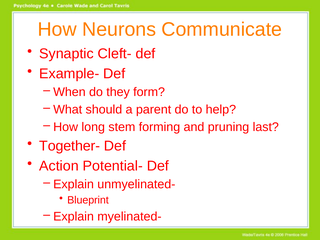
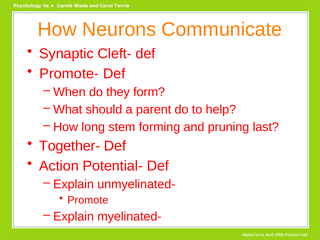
Example-: Example- -> Promote- (69, 74)
Blueprint: Blueprint -> Promote (88, 200)
